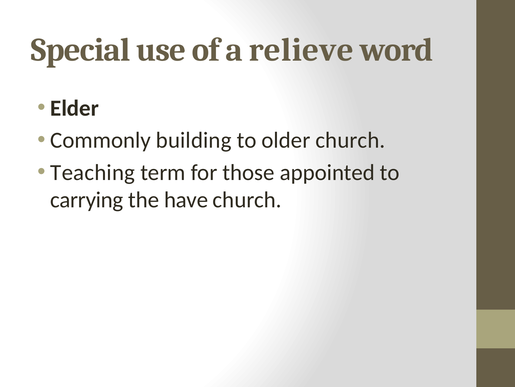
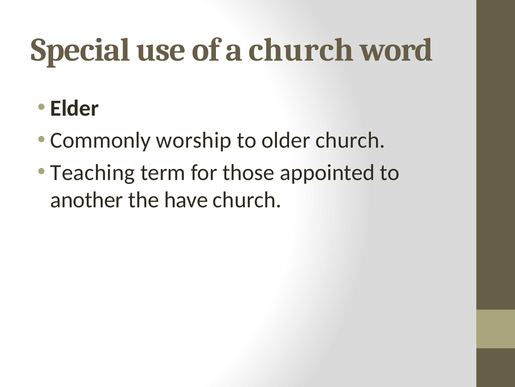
a relieve: relieve -> church (301, 50)
building: building -> worship (194, 140)
carrying: carrying -> another (87, 200)
